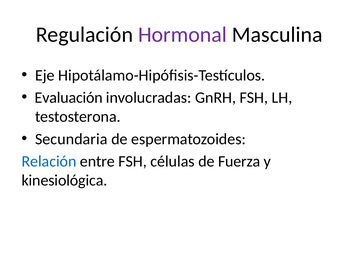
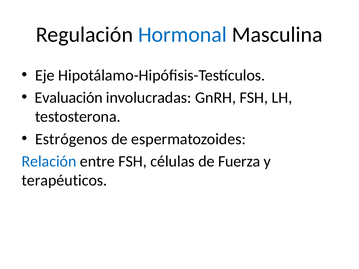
Hormonal colour: purple -> blue (183, 35)
Secundaria: Secundaria -> Estrógenos (71, 139)
kinesiológica: kinesiológica -> terapéuticos (64, 181)
